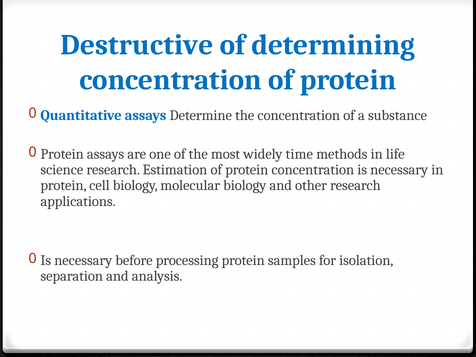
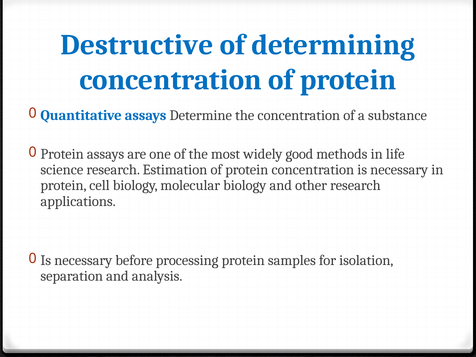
time: time -> good (299, 154)
